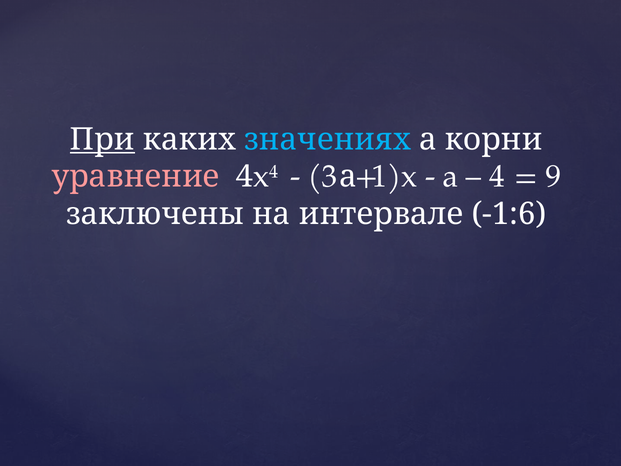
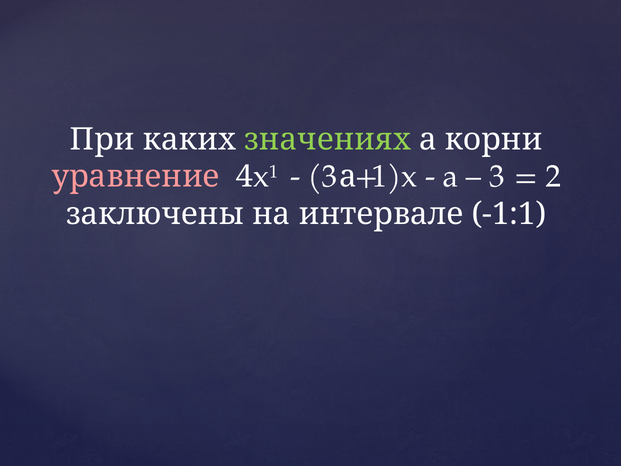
При underline: present -> none (102, 139)
значениях colour: light blue -> light green (328, 139)
4: 4 -> 1 (274, 172)
4: 4 -> 3 (497, 177)
9: 9 -> 2 (553, 177)
-1:6: -1:6 -> -1:1 (509, 214)
